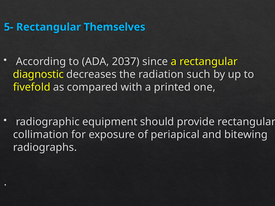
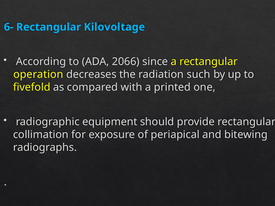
5-: 5- -> 6- (9, 27)
Themselves: Themselves -> Kilovoltage (114, 27)
2037: 2037 -> 2066 (126, 62)
diagnostic: diagnostic -> operation (38, 74)
